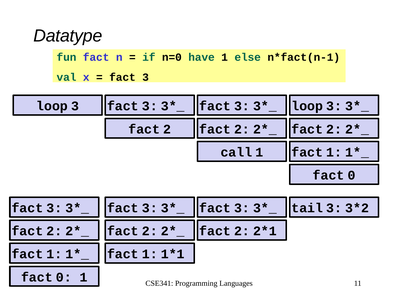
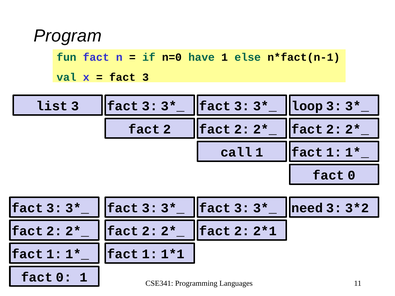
Datatype: Datatype -> Program (68, 36)
loop: loop -> list (52, 106)
tail: tail -> need (307, 208)
